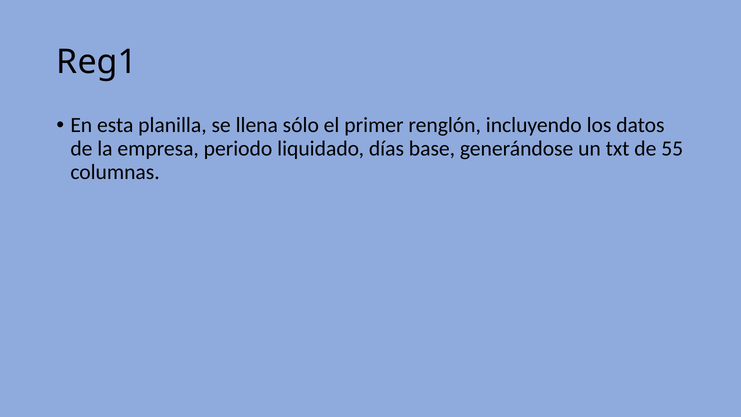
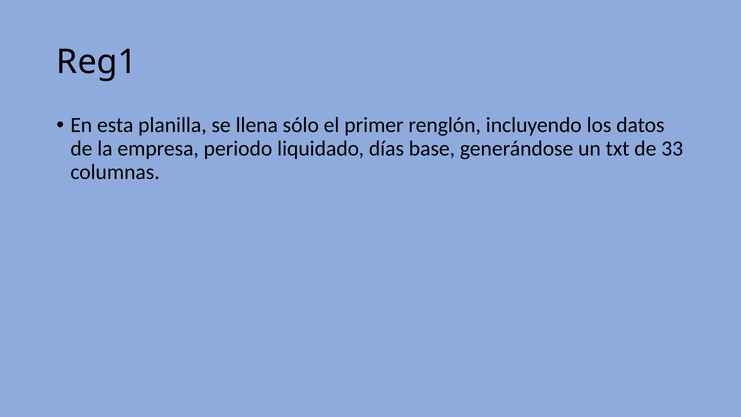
55: 55 -> 33 (672, 149)
